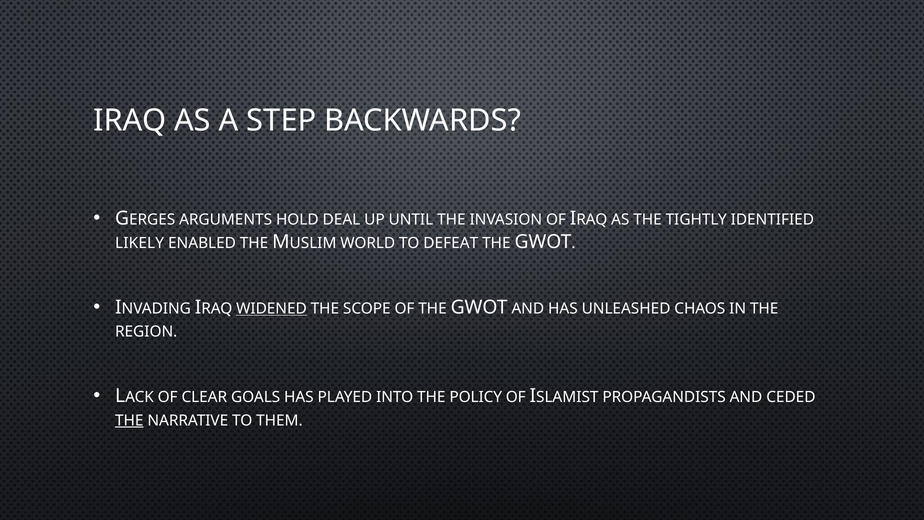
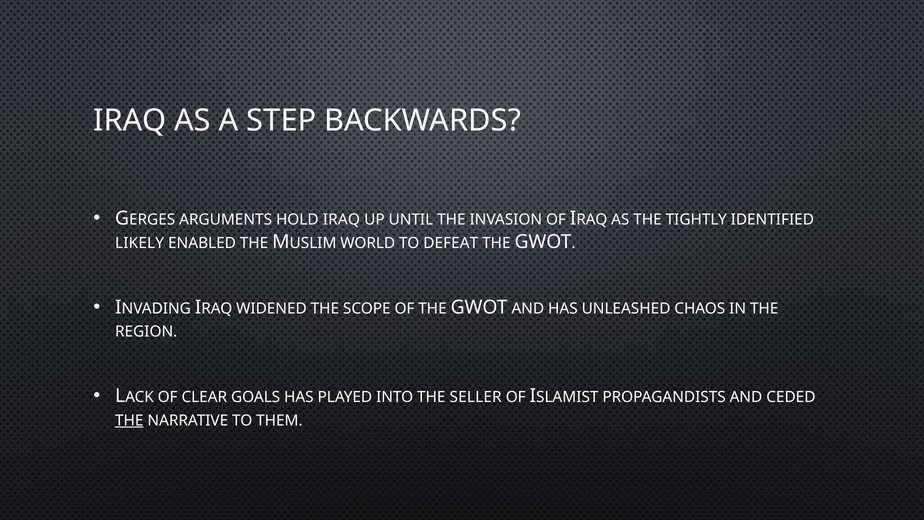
HOLD DEAL: DEAL -> IRAQ (341, 220)
WIDENED underline: present -> none (271, 308)
POLICY: POLICY -> SELLER (476, 397)
